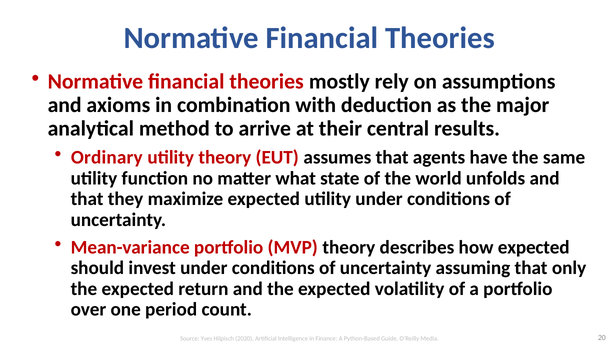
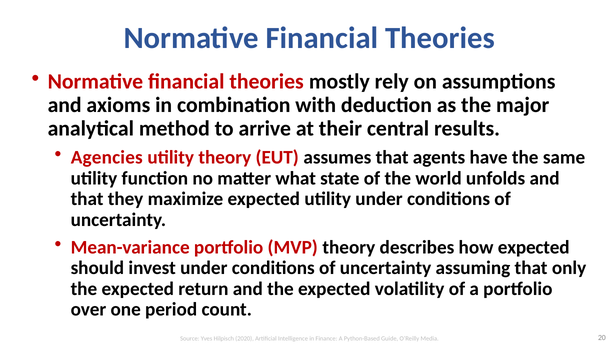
Ordinary: Ordinary -> Agencies (107, 157)
